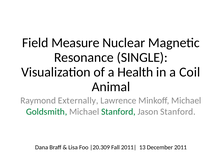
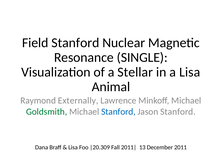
Field Measure: Measure -> Stanford (75, 43)
Health: Health -> Stellar (135, 72)
a Coil: Coil -> Lisa (190, 72)
Stanford colour: green -> blue (118, 111)
